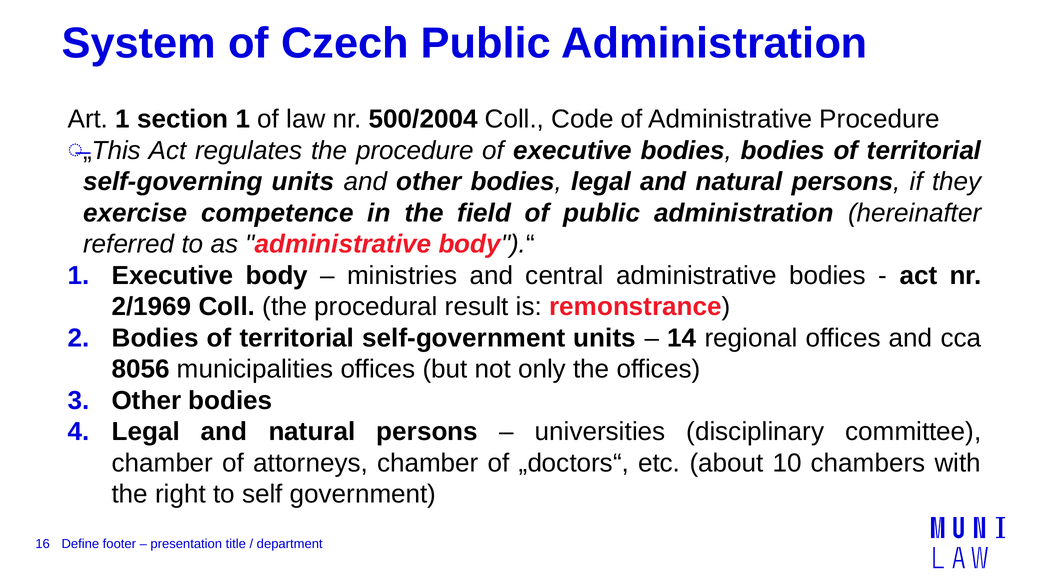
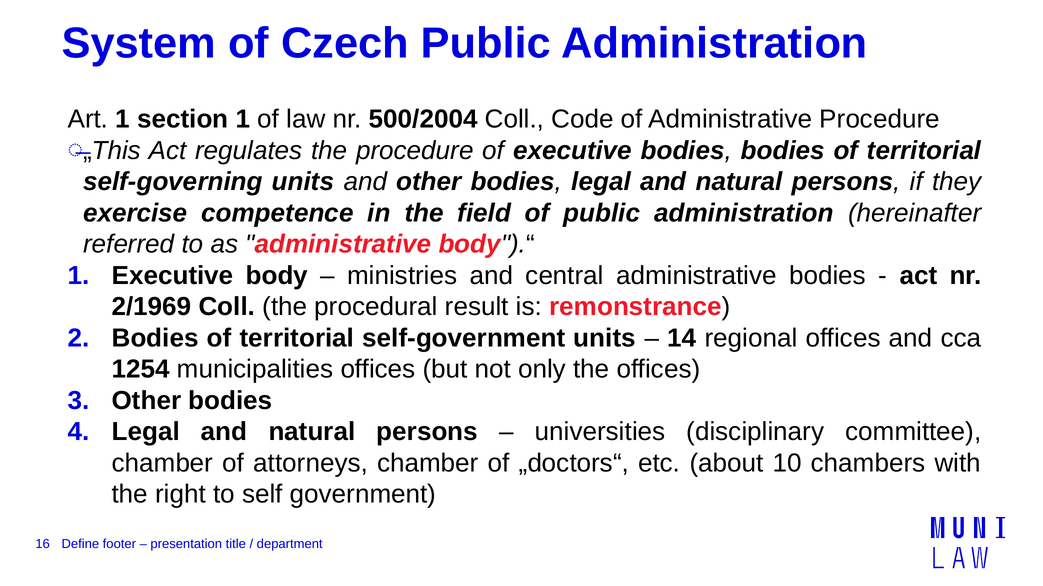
8056: 8056 -> 1254 (141, 370)
